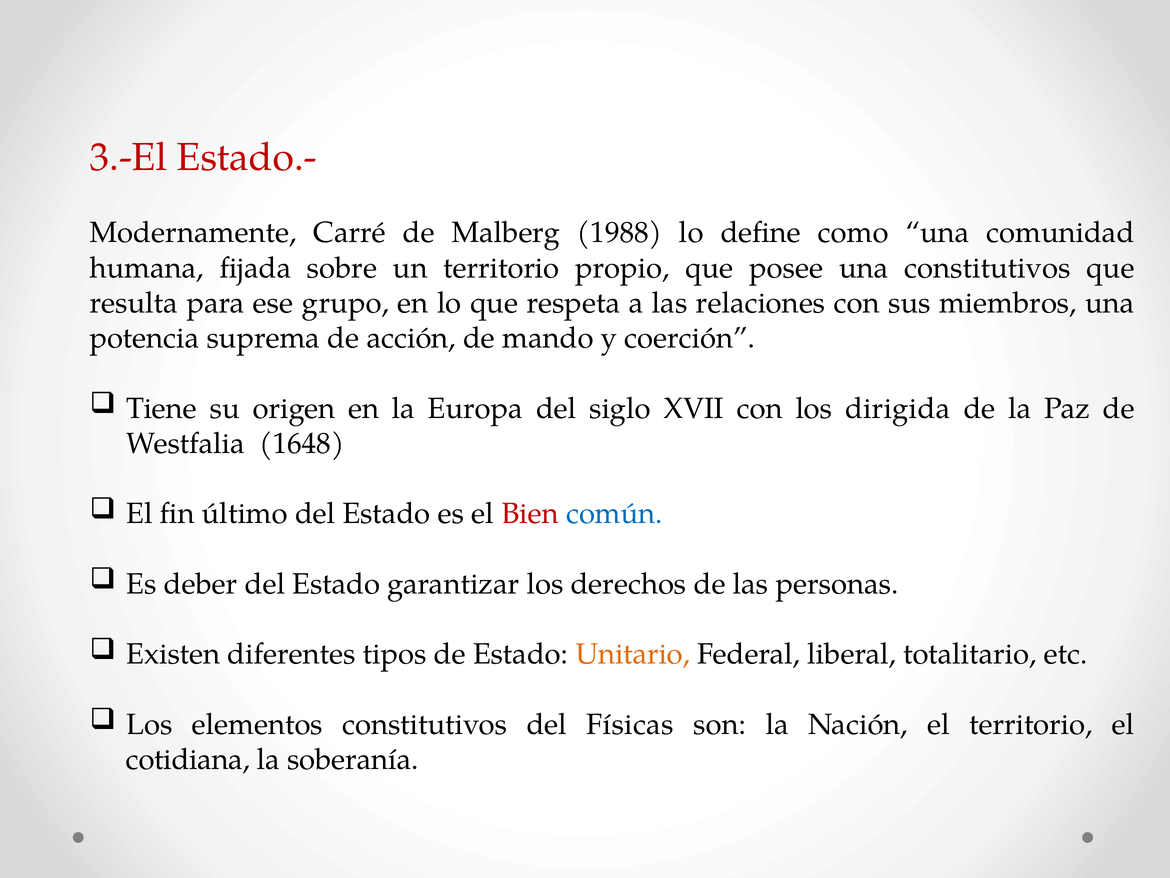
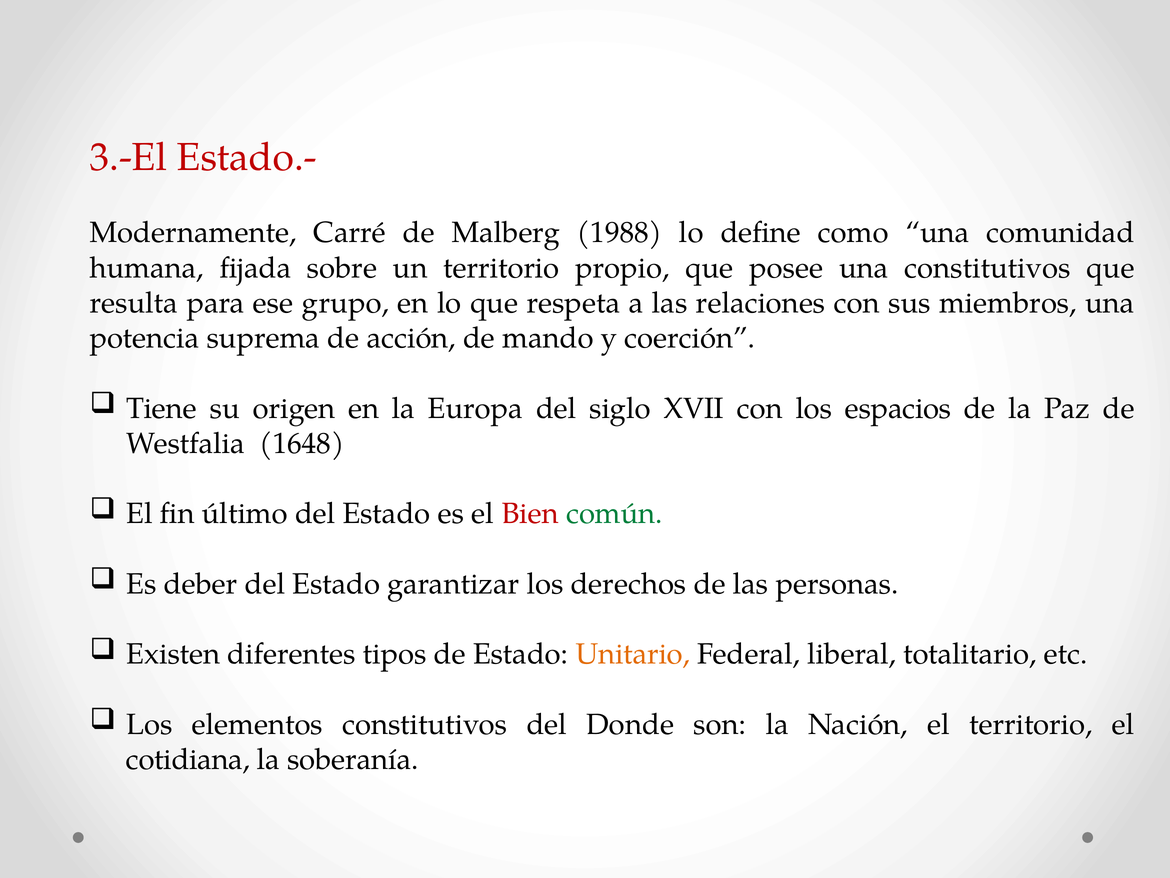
dirigida: dirigida -> espacios (898, 408)
común colour: blue -> green (614, 513)
Físicas: Físicas -> Donde (630, 724)
